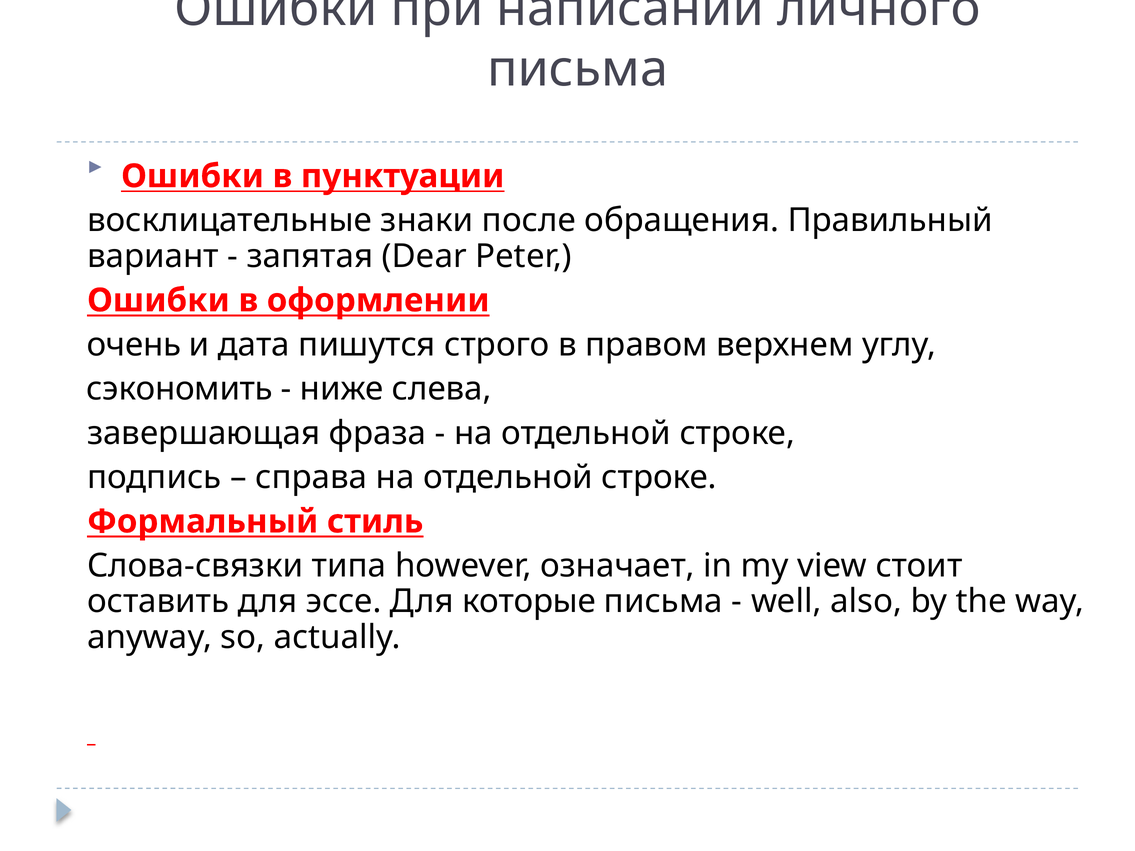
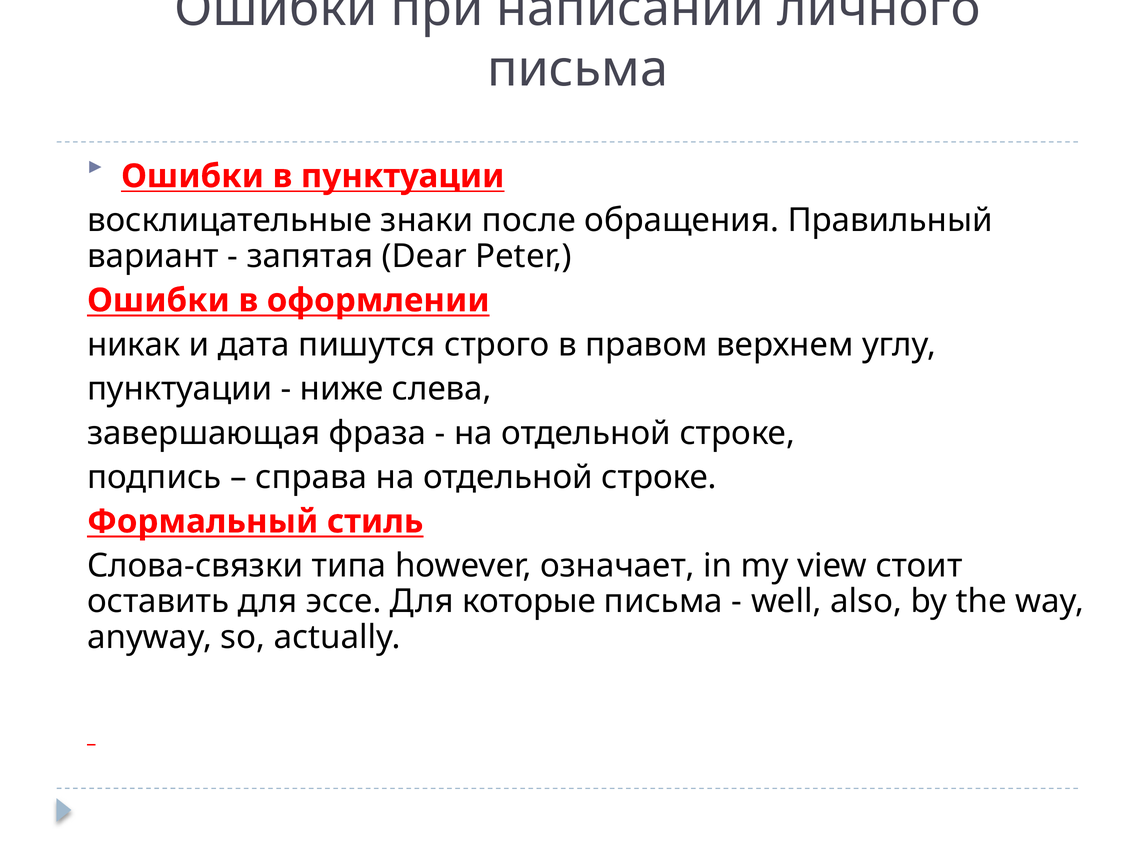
очень: очень -> никак (134, 345)
сэкономить: сэкономить -> пунктуации (180, 389)
